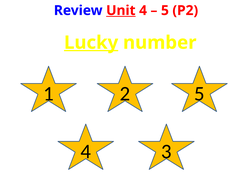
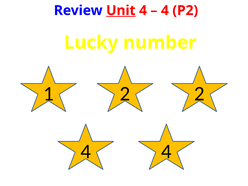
5: 5 -> 4 (165, 10)
Lucky underline: present -> none (91, 43)
2 5: 5 -> 2 (199, 94)
4 3: 3 -> 4 (166, 151)
